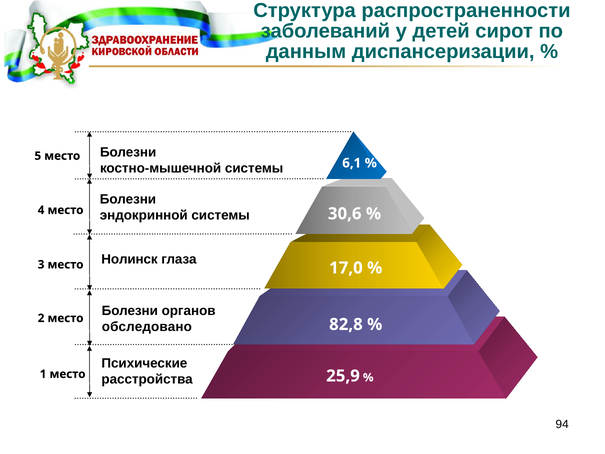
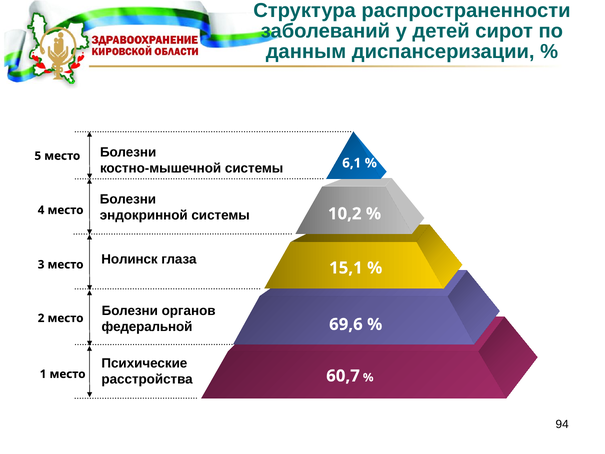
30,6: 30,6 -> 10,2 (345, 214)
17,0: 17,0 -> 15,1 (346, 268)
обследовано: обследовано -> федеральной (147, 327)
82,8: 82,8 -> 69,6 (346, 324)
25,9: 25,9 -> 60,7 (343, 376)
